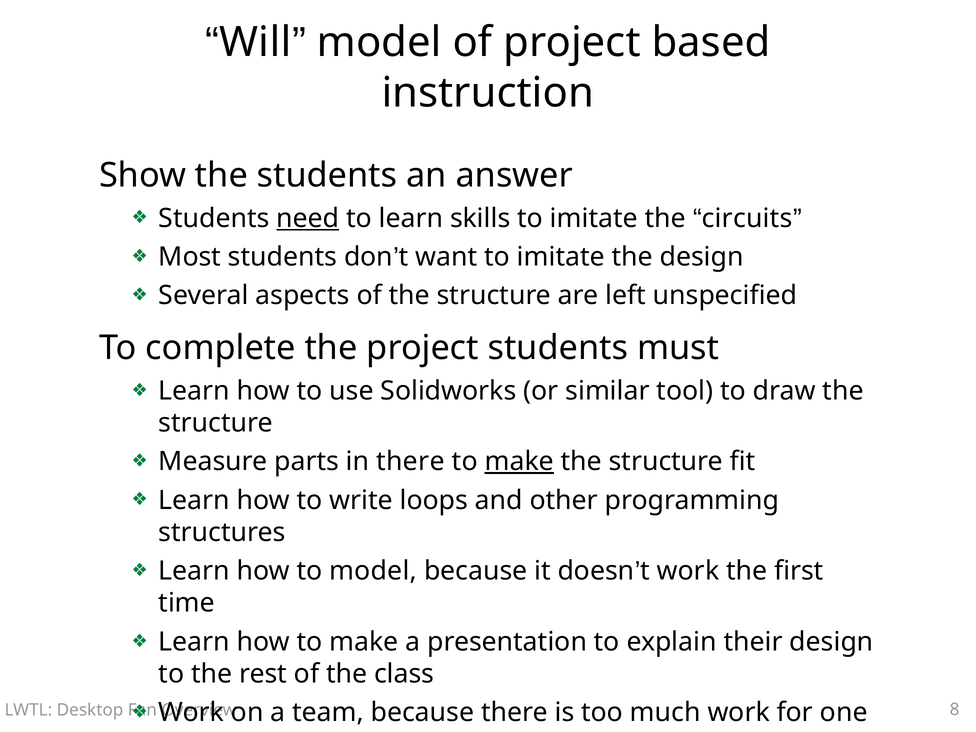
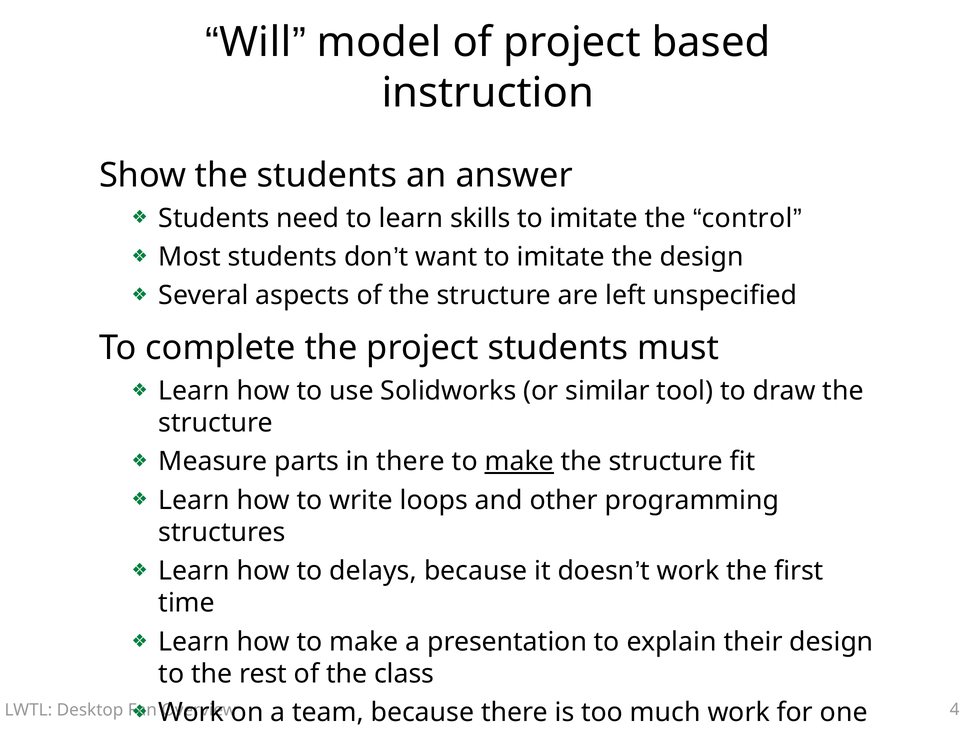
need underline: present -> none (308, 218)
circuits: circuits -> control (747, 218)
to model: model -> delays (373, 571)
8: 8 -> 4 (955, 710)
